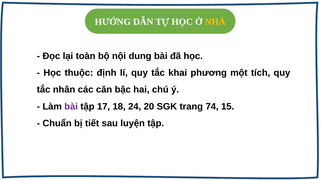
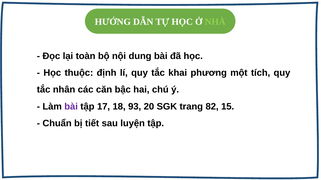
NHÀ colour: yellow -> light green (215, 22)
24: 24 -> 93 (135, 107)
74: 74 -> 82 (212, 107)
